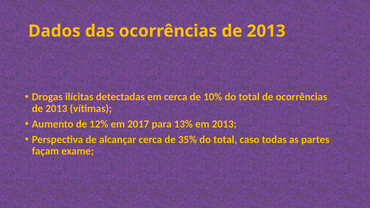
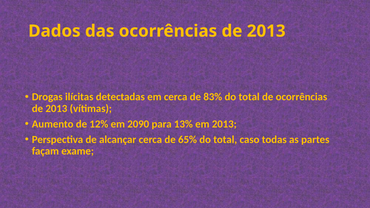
10%: 10% -> 83% (213, 97)
2017: 2017 -> 2090 (138, 124)
35%: 35% -> 65% (188, 140)
